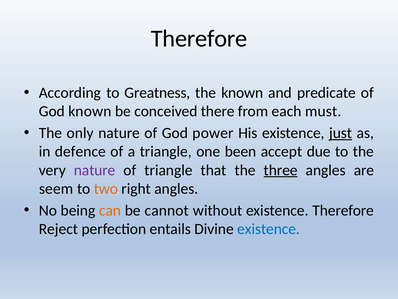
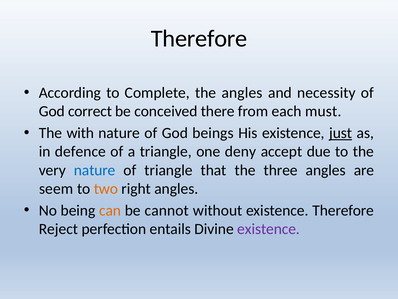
Greatness: Greatness -> Complete (157, 93)
the known: known -> angles (242, 93)
predicate: predicate -> necessity (326, 93)
God known: known -> correct (90, 111)
only: only -> with (80, 133)
power: power -> beings (213, 133)
been: been -> deny (240, 151)
nature colour: purple -> blue (95, 170)
three underline: present -> none (281, 170)
existence colour: blue -> purple (269, 229)
